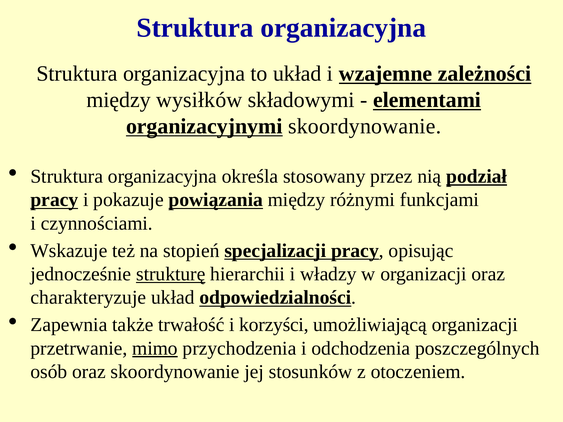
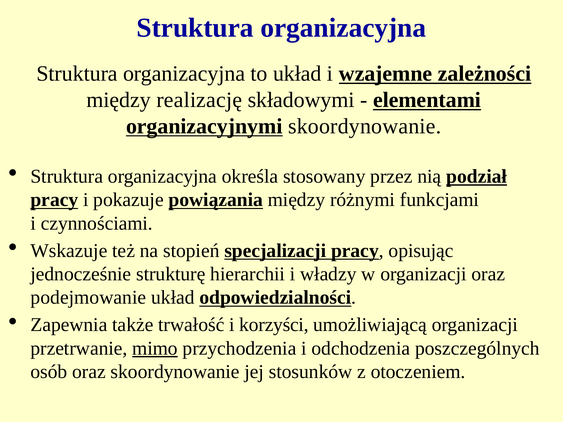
wysiłków: wysiłków -> realizację (199, 100)
strukturę underline: present -> none (171, 274)
charakteryzuje: charakteryzuje -> podejmowanie (88, 298)
